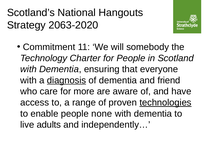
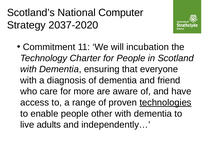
Hangouts: Hangouts -> Computer (121, 13)
2063-2020: 2063-2020 -> 2037-2020 (73, 25)
somebody: somebody -> incubation (148, 47)
diagnosis underline: present -> none (67, 80)
none: none -> other (102, 114)
